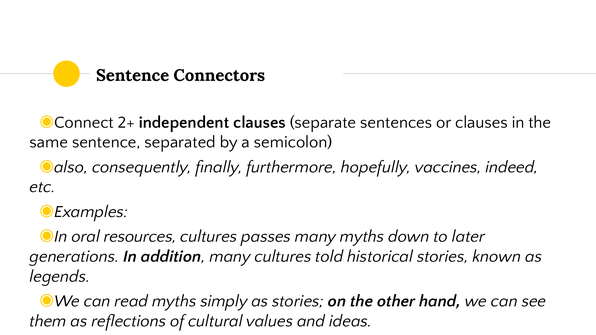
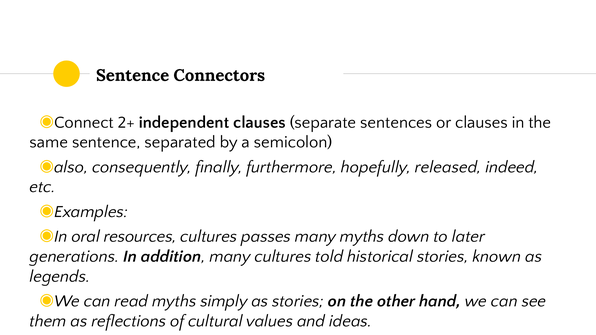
vaccines: vaccines -> released (448, 167)
